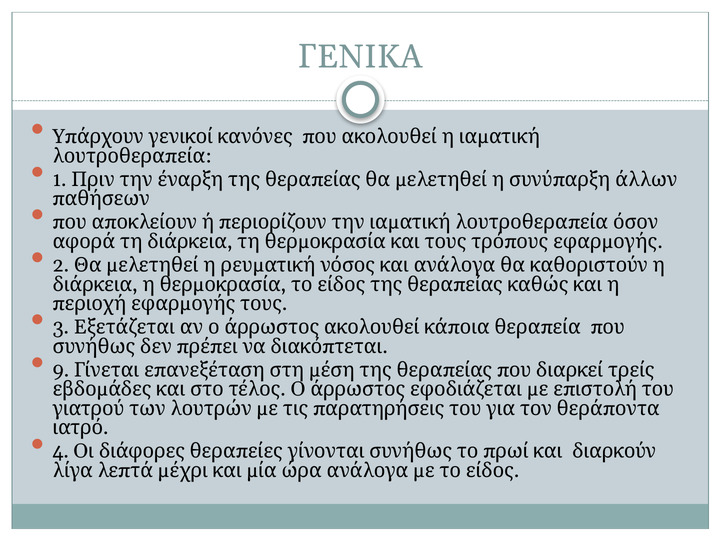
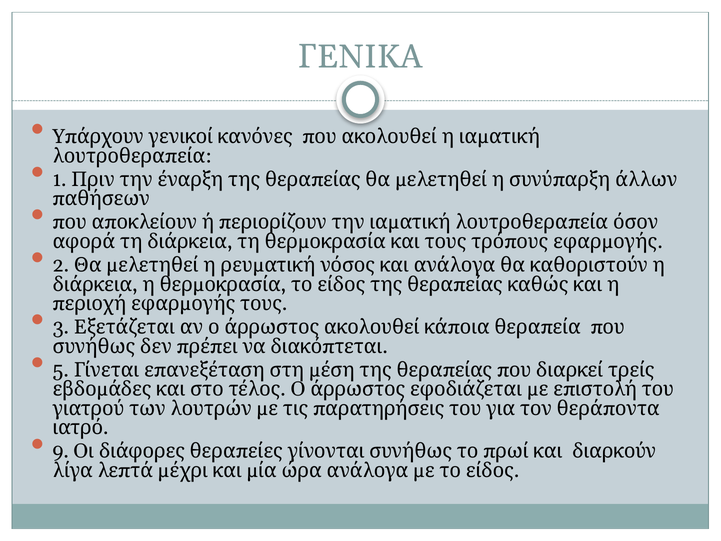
9: 9 -> 5 (61, 370)
4: 4 -> 9 (61, 451)
